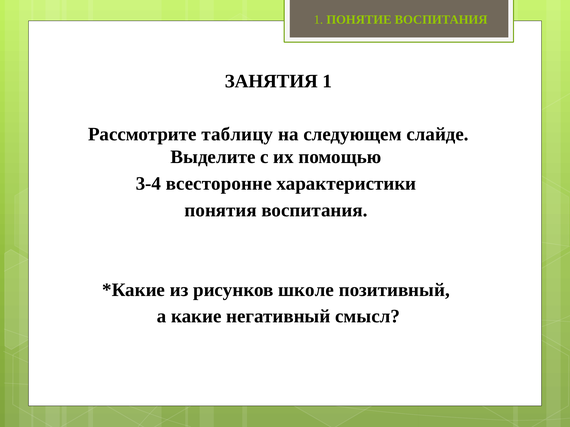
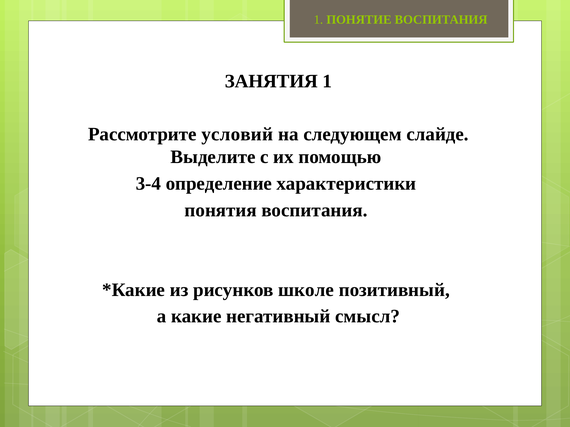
таблицу: таблицу -> условий (237, 134)
всесторонне: всесторонне -> определение (219, 184)
